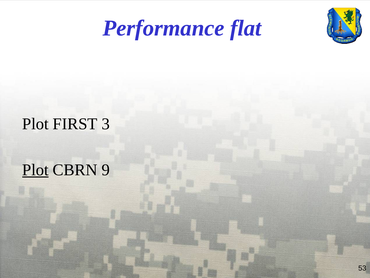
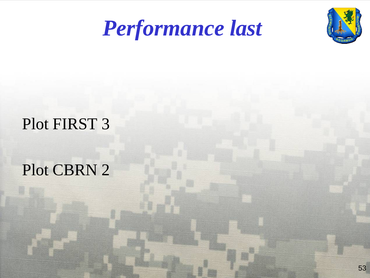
flat: flat -> last (246, 28)
Plot underline: present -> none (35, 170)
9: 9 -> 2 (106, 170)
